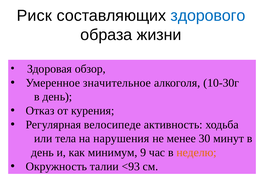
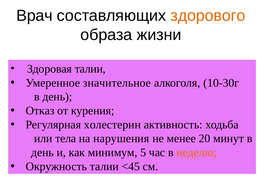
Риск: Риск -> Врач (34, 16)
здорового colour: blue -> orange (208, 16)
Здоровая обзор: обзор -> талии (90, 69)
велосипеде: велосипеде -> холестерин (112, 125)
30: 30 -> 20 (205, 139)
9: 9 -> 5 (143, 153)
<93: <93 -> <45 (131, 167)
